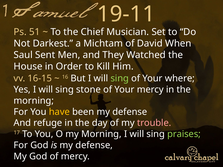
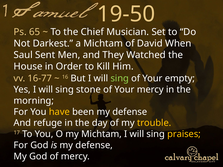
19-11: 19-11 -> 19-50 (126, 14)
51: 51 -> 65 (35, 32)
16-15: 16-15 -> 16-77 (40, 79)
where: where -> empty (180, 79)
trouble colour: pink -> yellow (154, 123)
my Morning: Morning -> Michtam (101, 134)
praises colour: light green -> yellow (184, 134)
